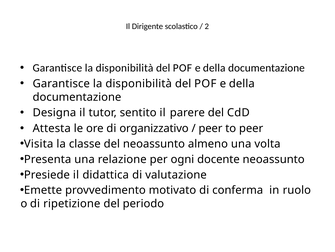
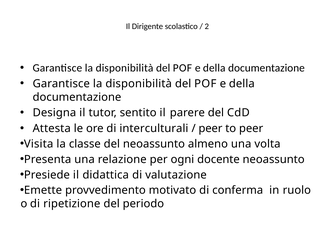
organizzativo: organizzativo -> interculturali (154, 128)
